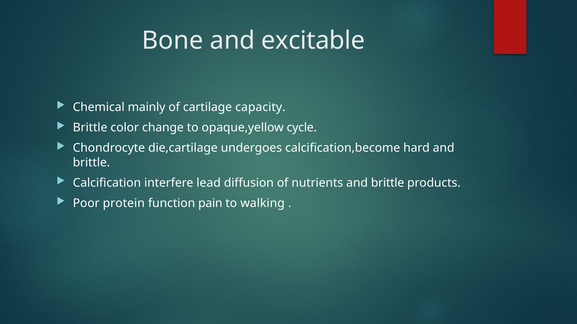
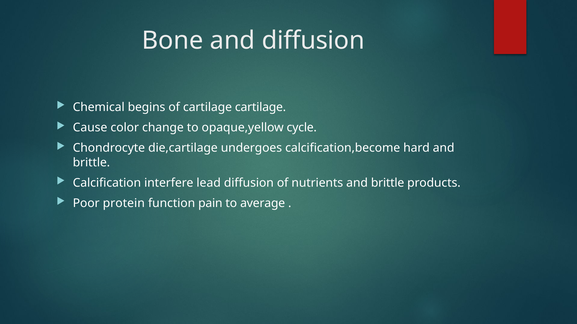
and excitable: excitable -> diffusion (313, 41)
mainly: mainly -> begins (147, 107)
cartilage capacity: capacity -> cartilage (260, 107)
Brittle: Brittle -> Cause (90, 128)
walking: walking -> average (263, 204)
